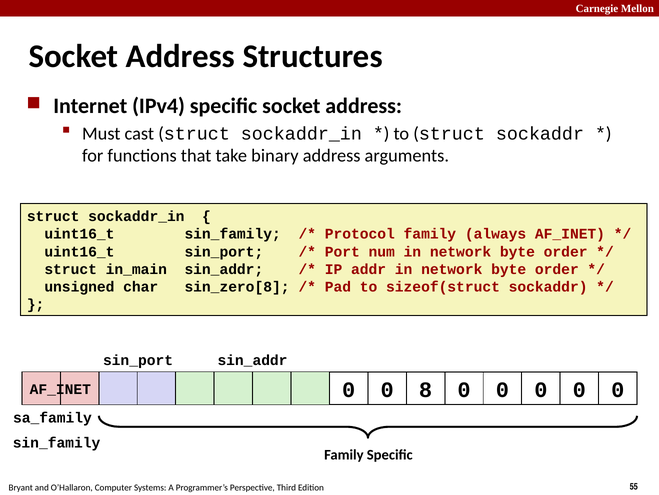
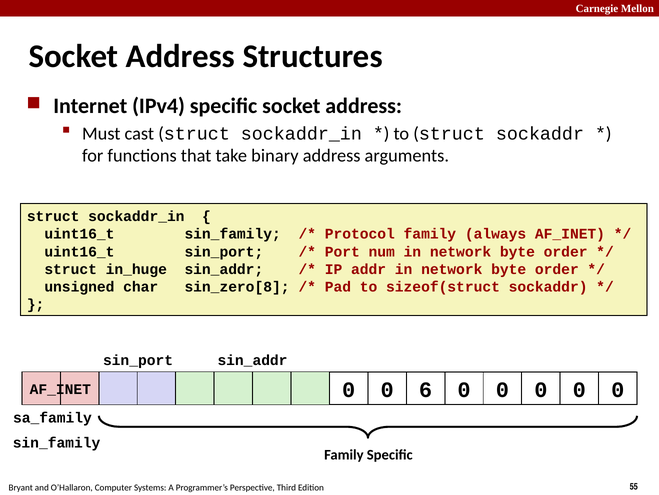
in_main: in_main -> in_huge (136, 269)
8: 8 -> 6 (426, 389)
